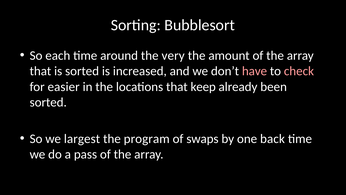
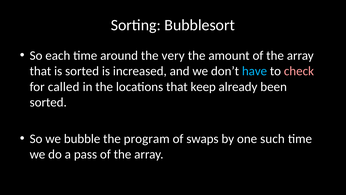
have colour: pink -> light blue (254, 71)
easier: easier -> called (64, 87)
largest: largest -> bubble (82, 138)
back: back -> such (272, 138)
